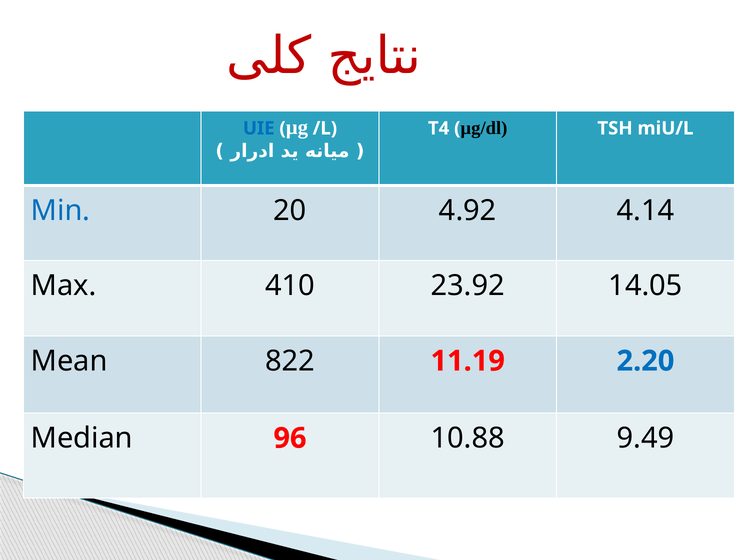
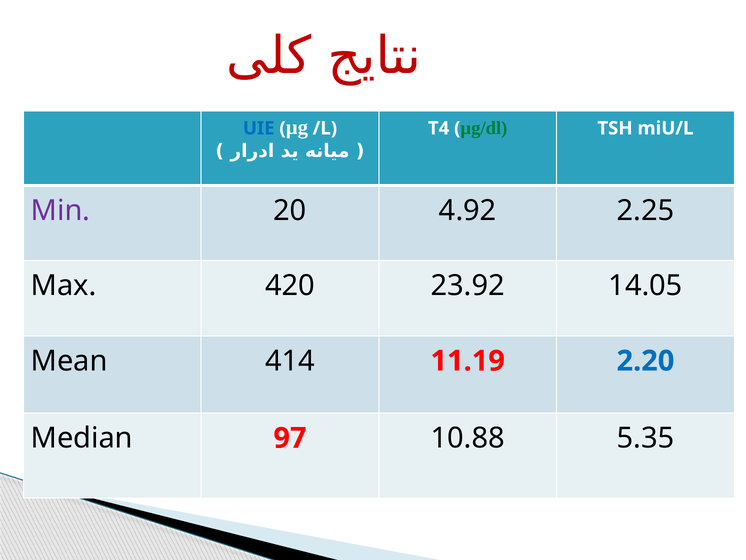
µg/dl colour: black -> green (484, 128)
Min colour: blue -> purple (60, 210)
4.14: 4.14 -> 2.25 (645, 210)
410: 410 -> 420 (290, 286)
822: 822 -> 414 (290, 361)
96: 96 -> 97 (290, 438)
9.49: 9.49 -> 5.35 (645, 438)
